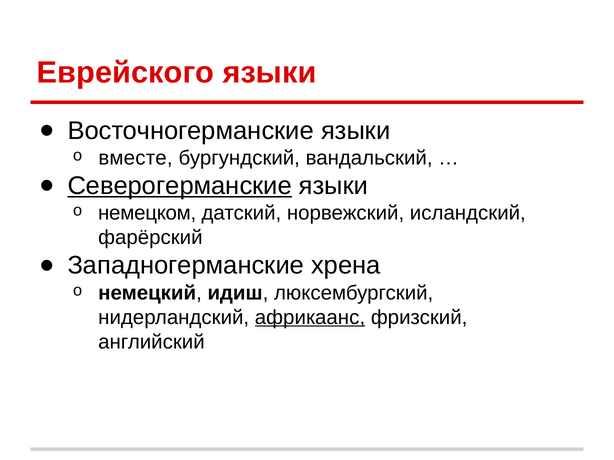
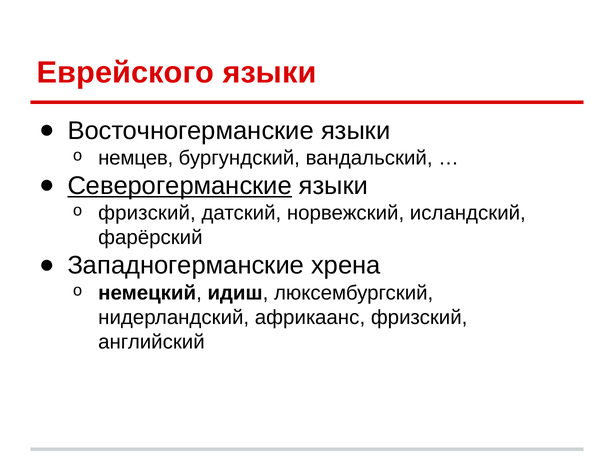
вместе: вместе -> немцев (136, 158)
немецком: немецком -> фризский (147, 213)
африкаанс underline: present -> none (310, 318)
